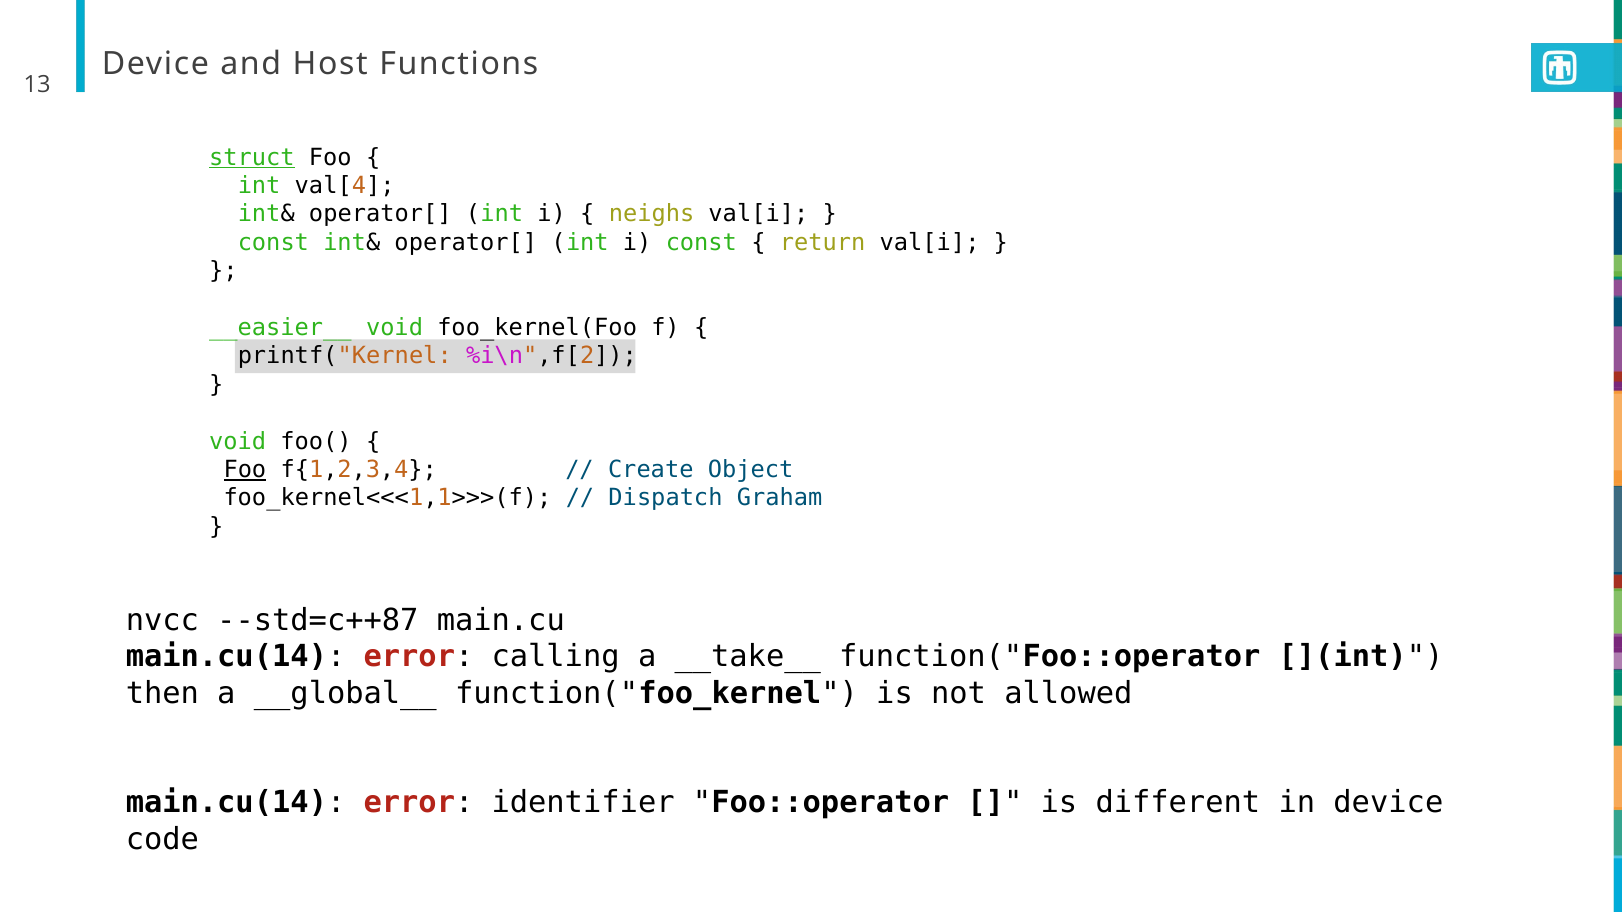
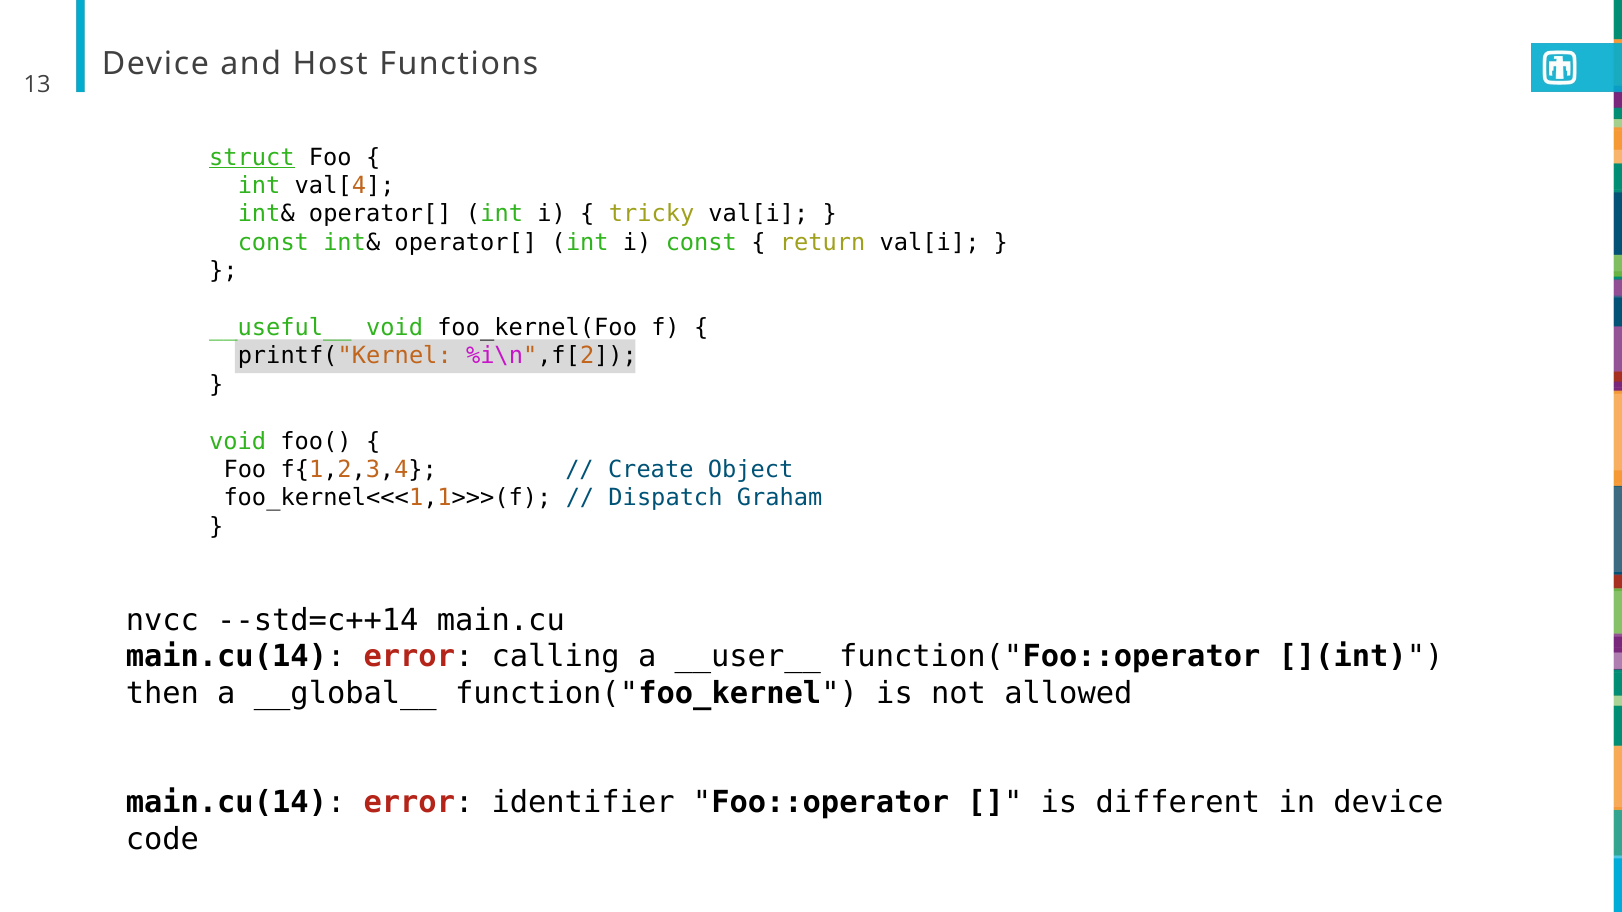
neighs: neighs -> tricky (652, 214)
__easier__: __easier__ -> __useful__ (280, 328)
Foo underline: present -> none (245, 470)
--std=c++87: --std=c++87 -> --std=c++14 (318, 621)
__take__: __take__ -> __user__ (748, 657)
